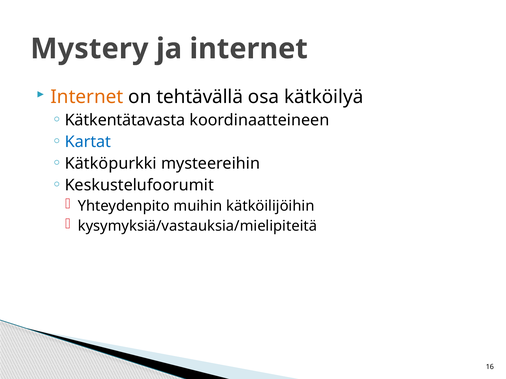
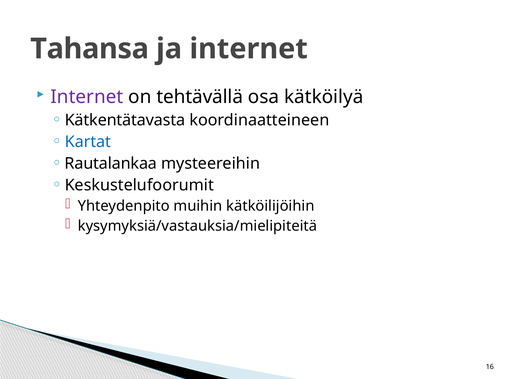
Mystery: Mystery -> Tahansa (90, 49)
Internet colour: orange -> purple (87, 97)
Kätköpurkki: Kätköpurkki -> Rautalankaa (111, 164)
